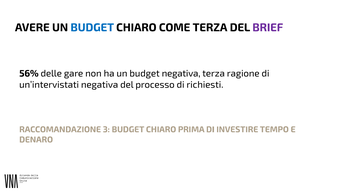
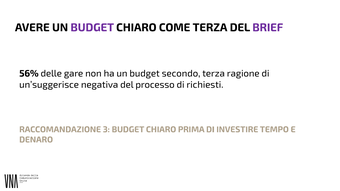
BUDGET colour: blue -> purple (92, 28)
budget negativa: negativa -> secondo (181, 74)
un’intervistati: un’intervistati -> un’suggerisce (49, 85)
